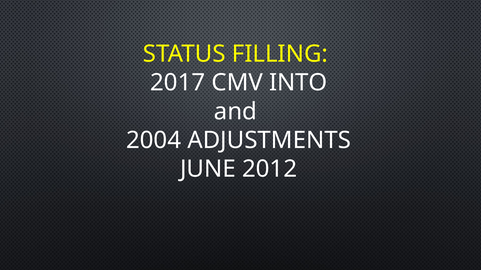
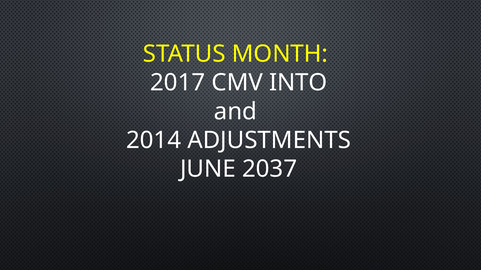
FILLING: FILLING -> MONTH (280, 54)
2004: 2004 -> 2014 (154, 141)
2012: 2012 -> 2037 (270, 169)
